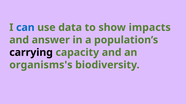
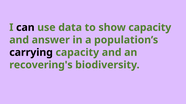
can colour: blue -> black (25, 28)
show impacts: impacts -> capacity (150, 28)
organisms's: organisms's -> recovering's (41, 65)
